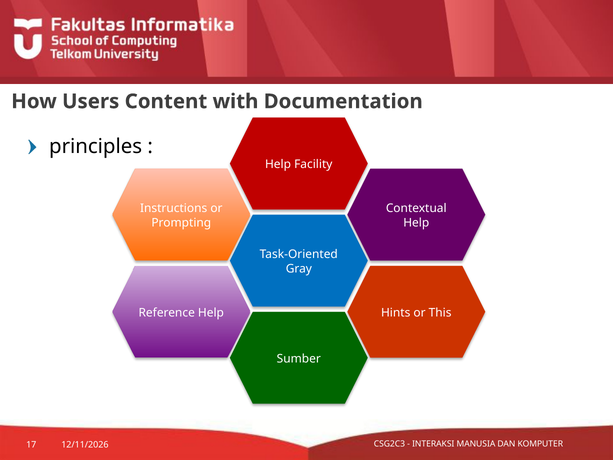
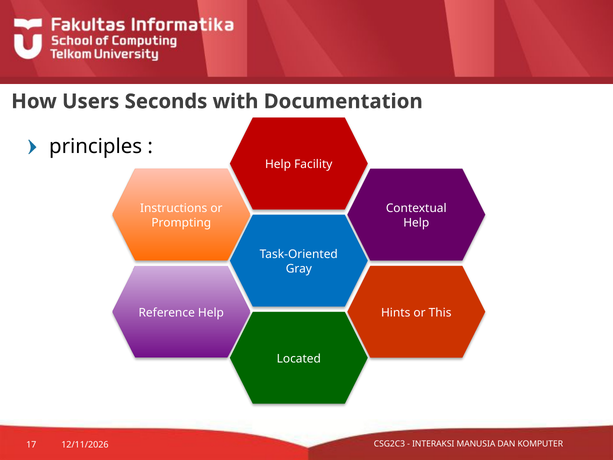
Content: Content -> Seconds (166, 101)
Sumber: Sumber -> Located (299, 358)
